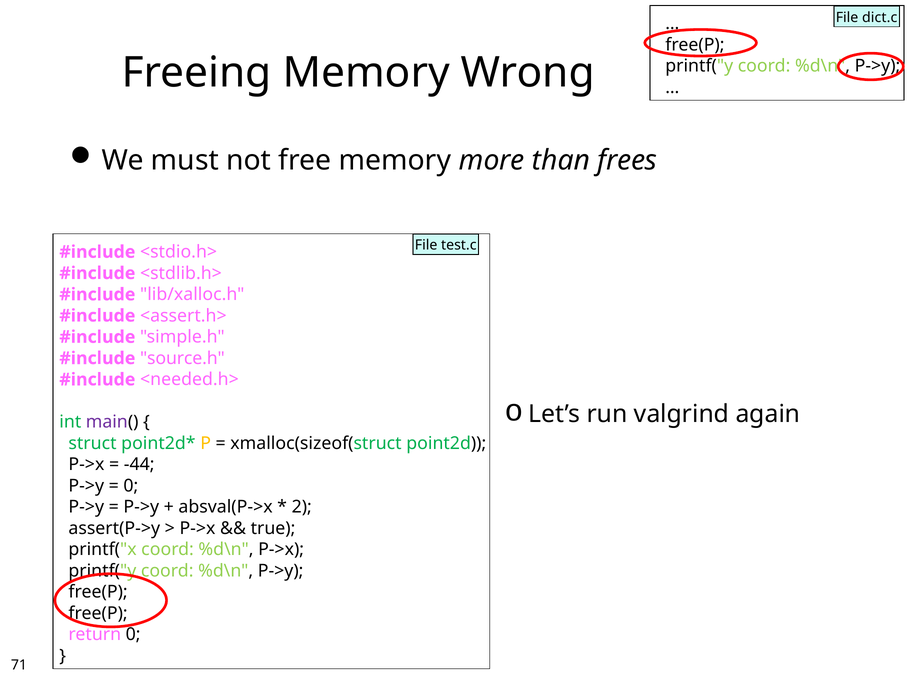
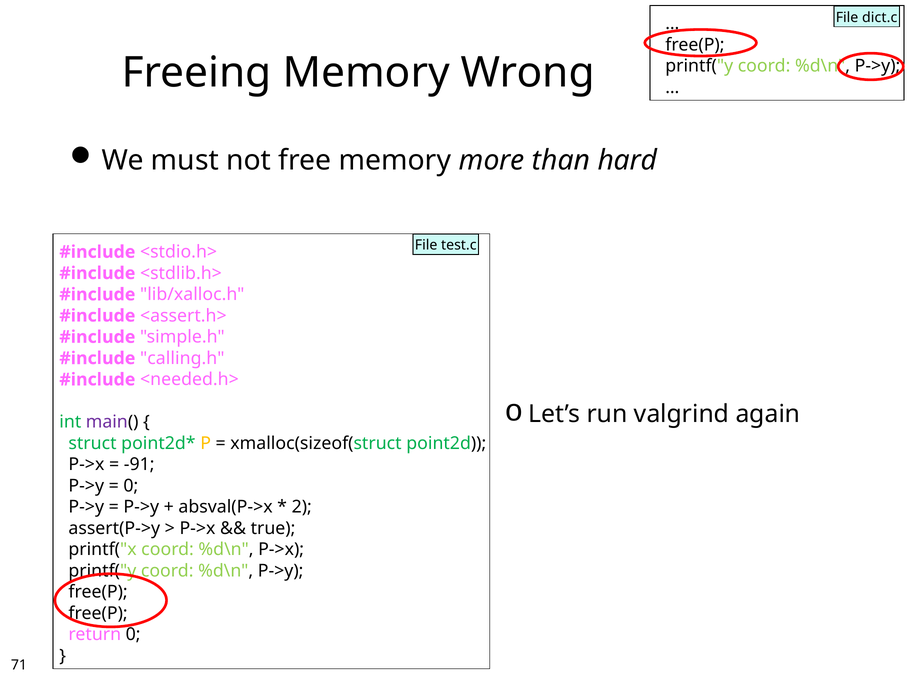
frees: frees -> hard (627, 161)
source.h: source.h -> calling.h (182, 358)
-44: -44 -> -91 (139, 465)
